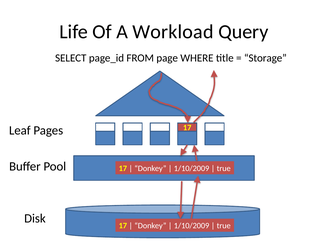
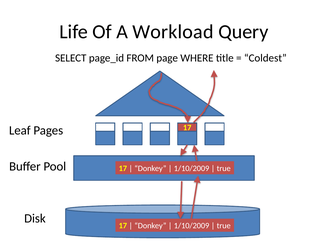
Storage: Storage -> Coldest (265, 58)
